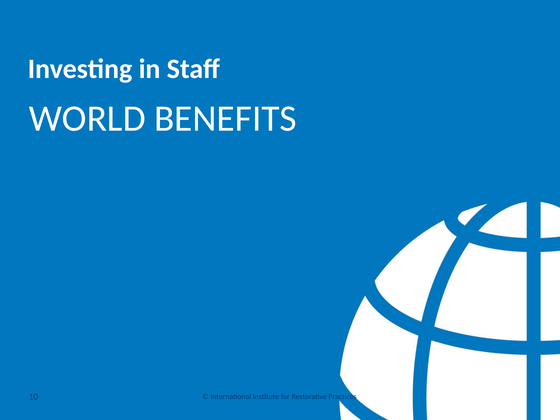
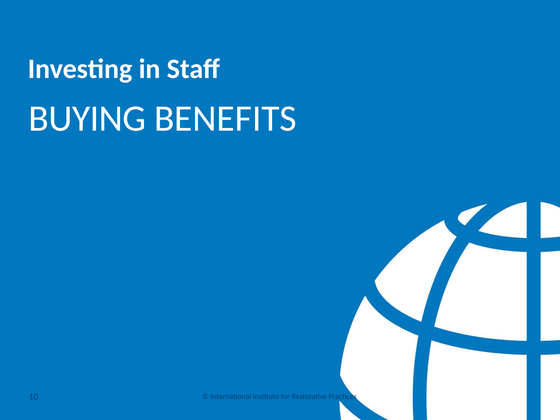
WORLD: WORLD -> BUYING (87, 118)
